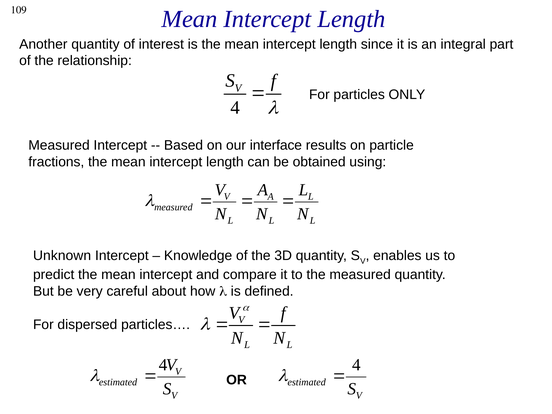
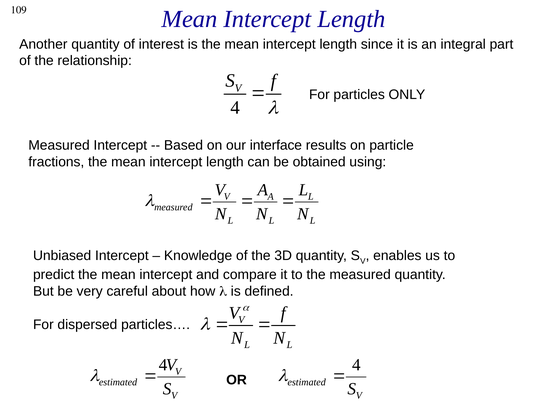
Unknown: Unknown -> Unbiased (62, 256)
